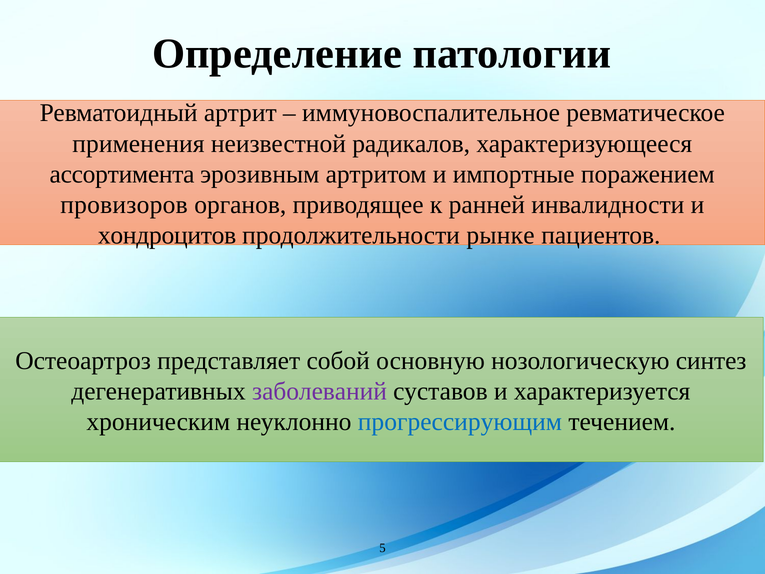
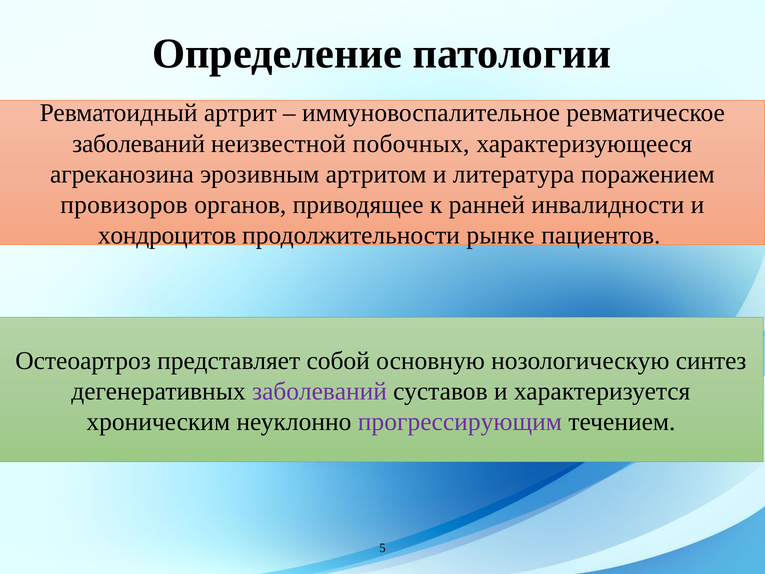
применения: применения -> заболеваний (139, 144)
радикалов: радикалов -> побочных (411, 144)
ассортимента: ассортимента -> агреканозина (122, 174)
импортные: импортные -> литература (514, 174)
прогрессирующим colour: blue -> purple (460, 422)
